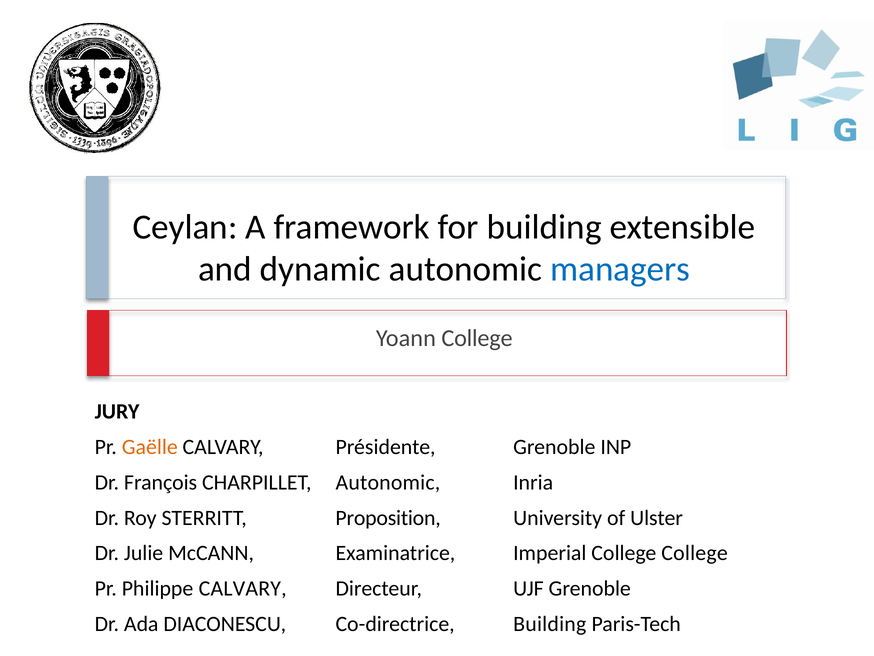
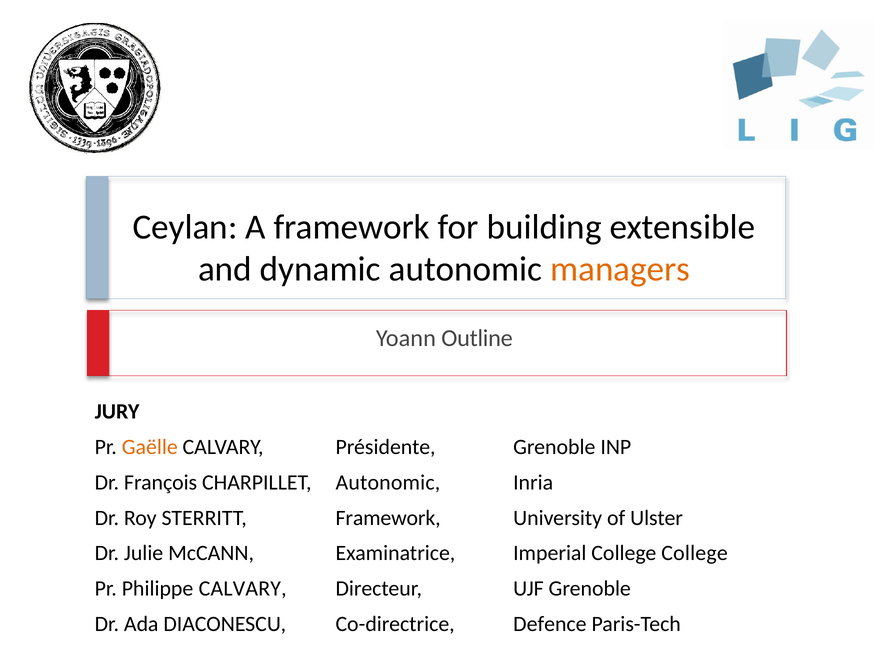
managers colour: blue -> orange (620, 269)
Yoann College: College -> Outline (477, 338)
STERRITT Proposition: Proposition -> Framework (388, 517)
Co-directrice Building: Building -> Defence (550, 624)
